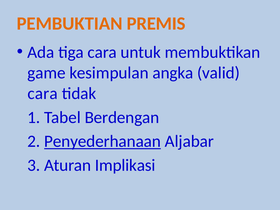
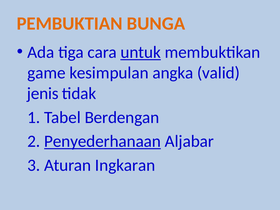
PREMIS: PREMIS -> BUNGA (156, 23)
untuk underline: none -> present (141, 52)
cara: cara -> jenis (43, 93)
Implikasi: Implikasi -> Ingkaran (125, 165)
